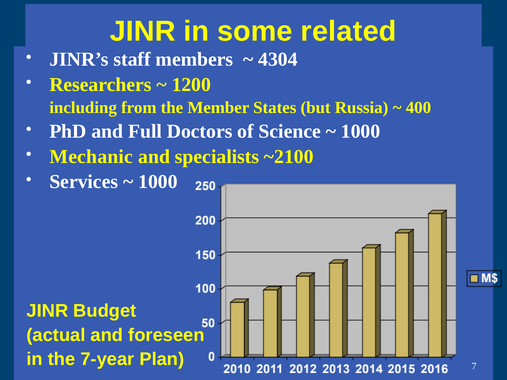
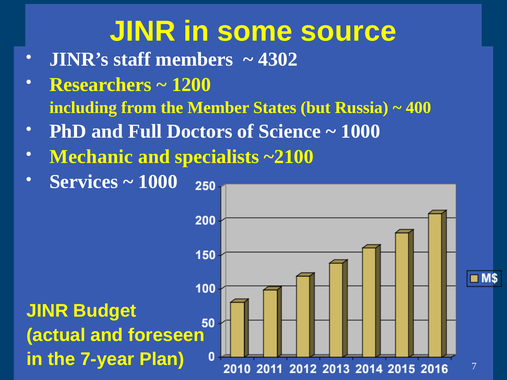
related: related -> source (349, 31)
4304: 4304 -> 4302 (278, 59)
